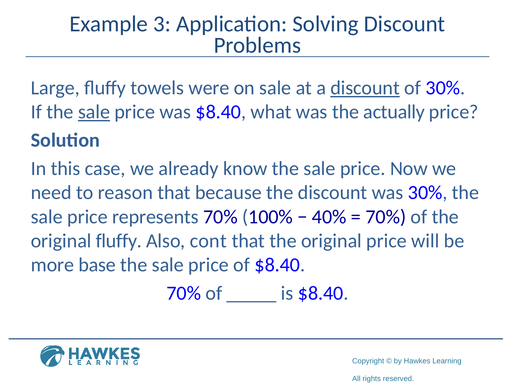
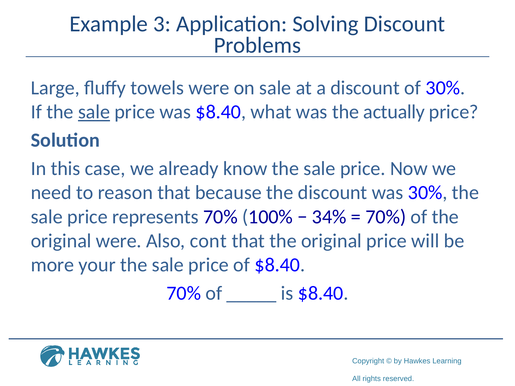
discount underline: present -> none (365, 88)
40%: 40% -> 34% (329, 217)
original fluffy: fluffy -> were (119, 241)
base: base -> your (97, 265)
